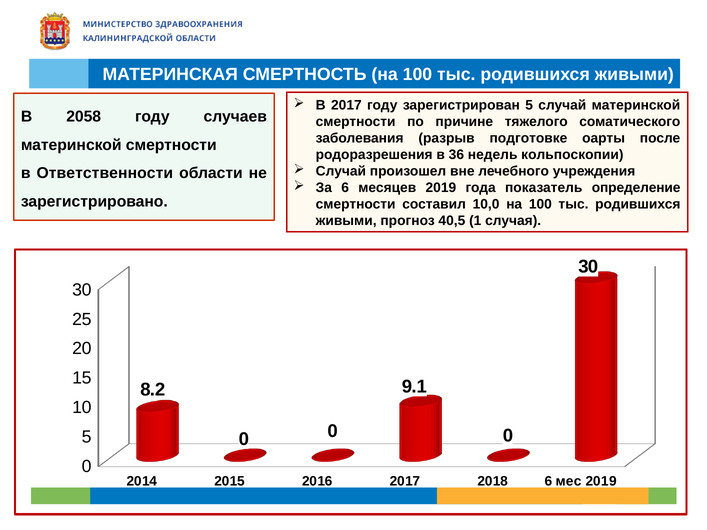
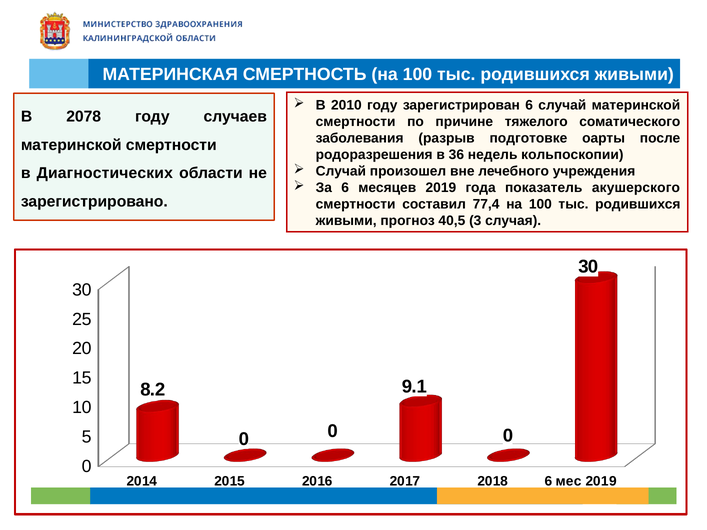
В 2017: 2017 -> 2010 (346, 105)
зарегистрирован 5: 5 -> 6 (529, 105)
2058: 2058 -> 2078 (84, 117)
Ответственности: Ответственности -> Диагностических (105, 173)
определение: определение -> акушерского (636, 188)
10,0: 10,0 -> 77,4 (486, 204)
1: 1 -> 3 (475, 221)
